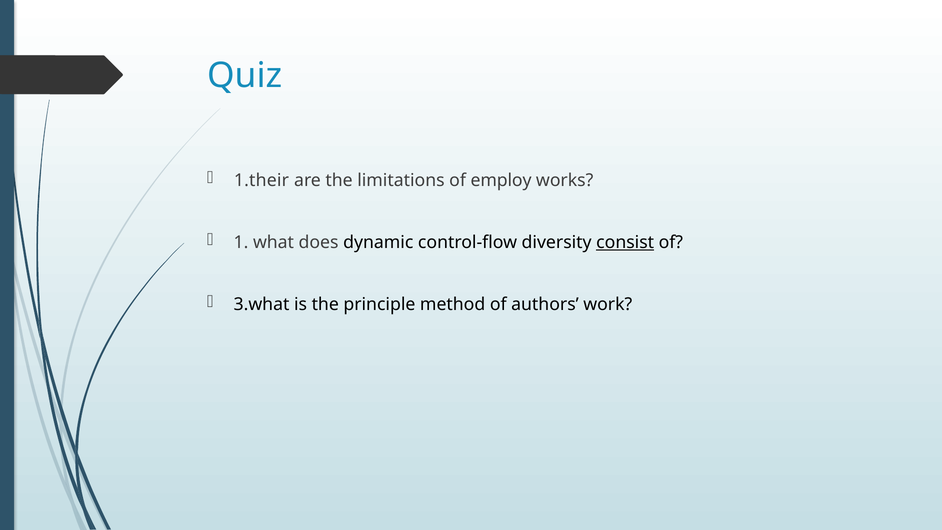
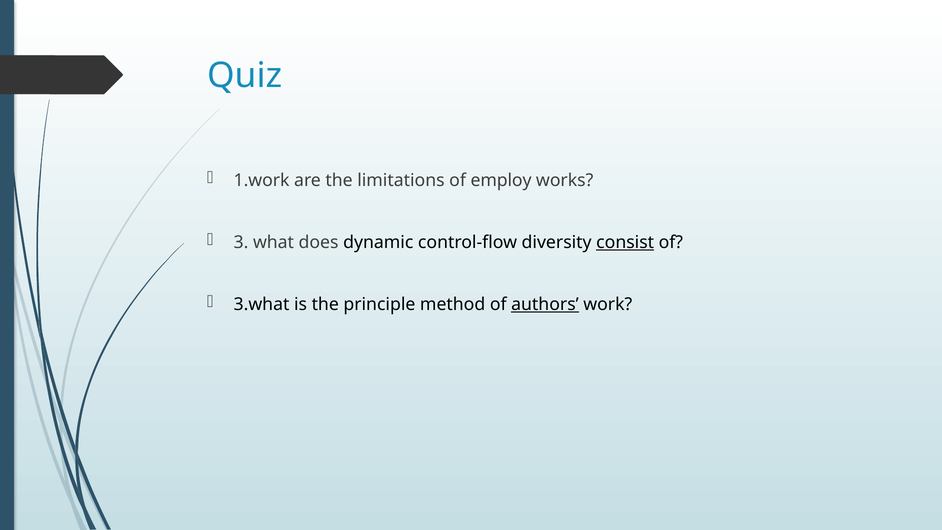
1.their: 1.their -> 1.work (262, 180)
1: 1 -> 3 (241, 242)
authors underline: none -> present (545, 304)
